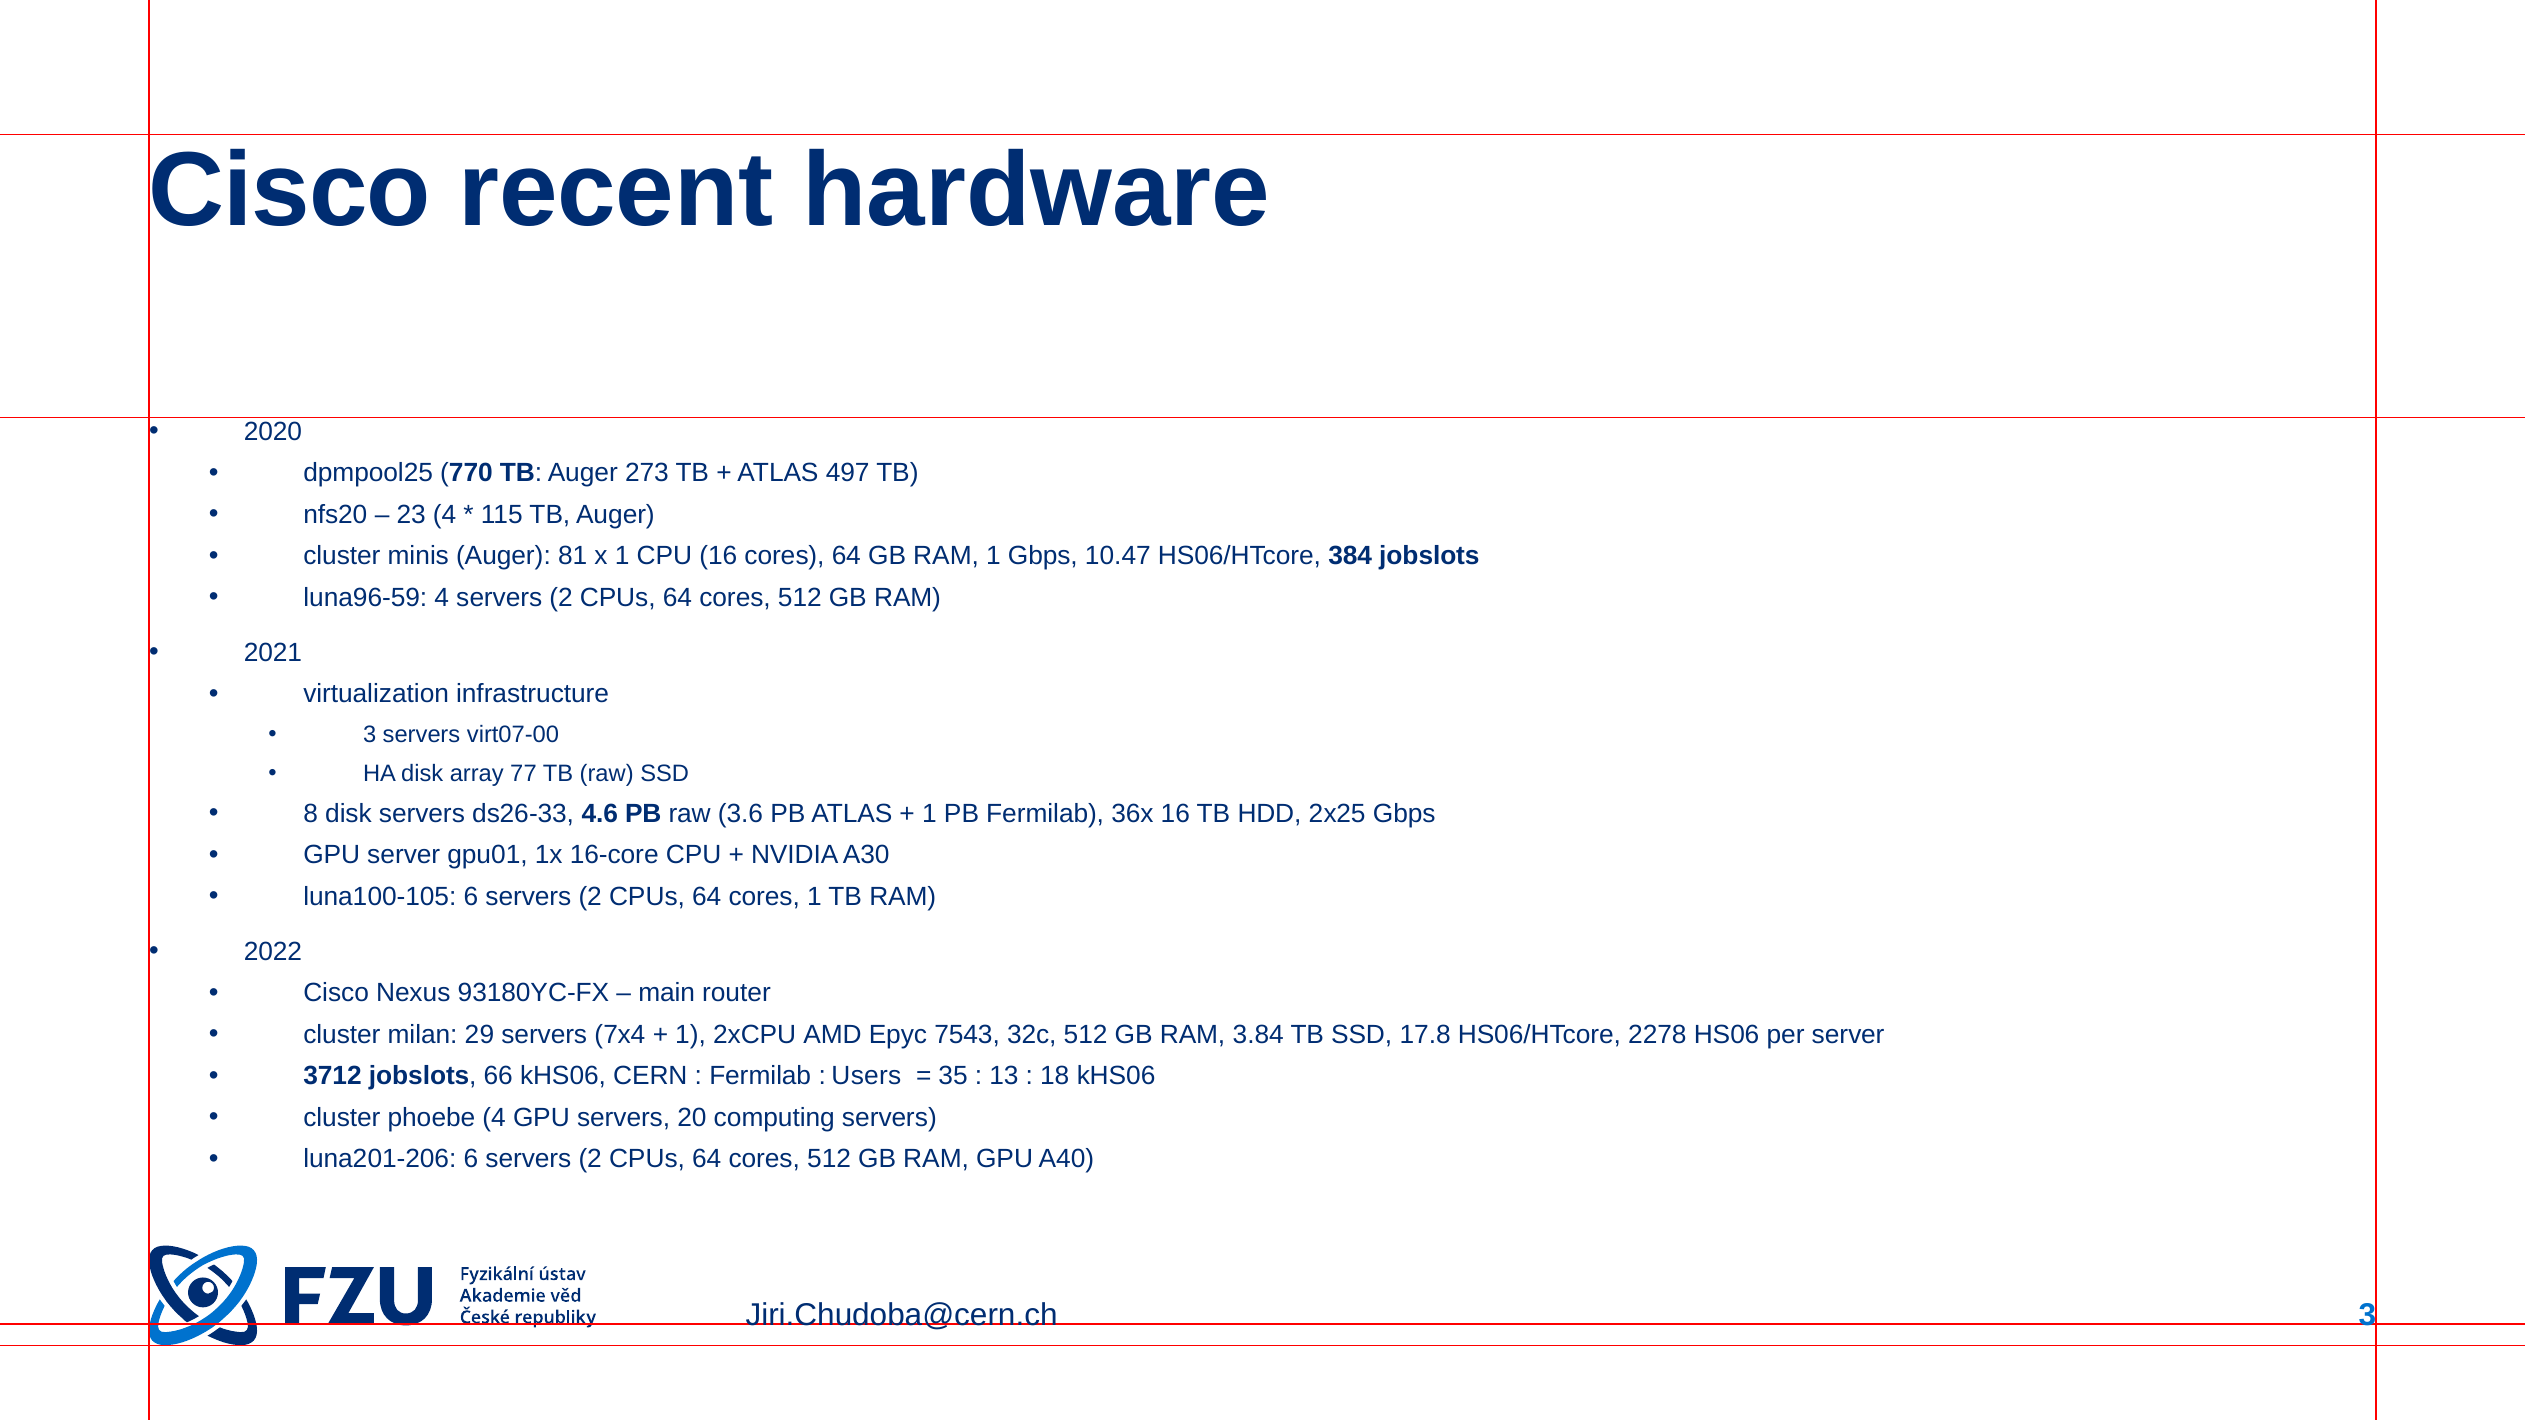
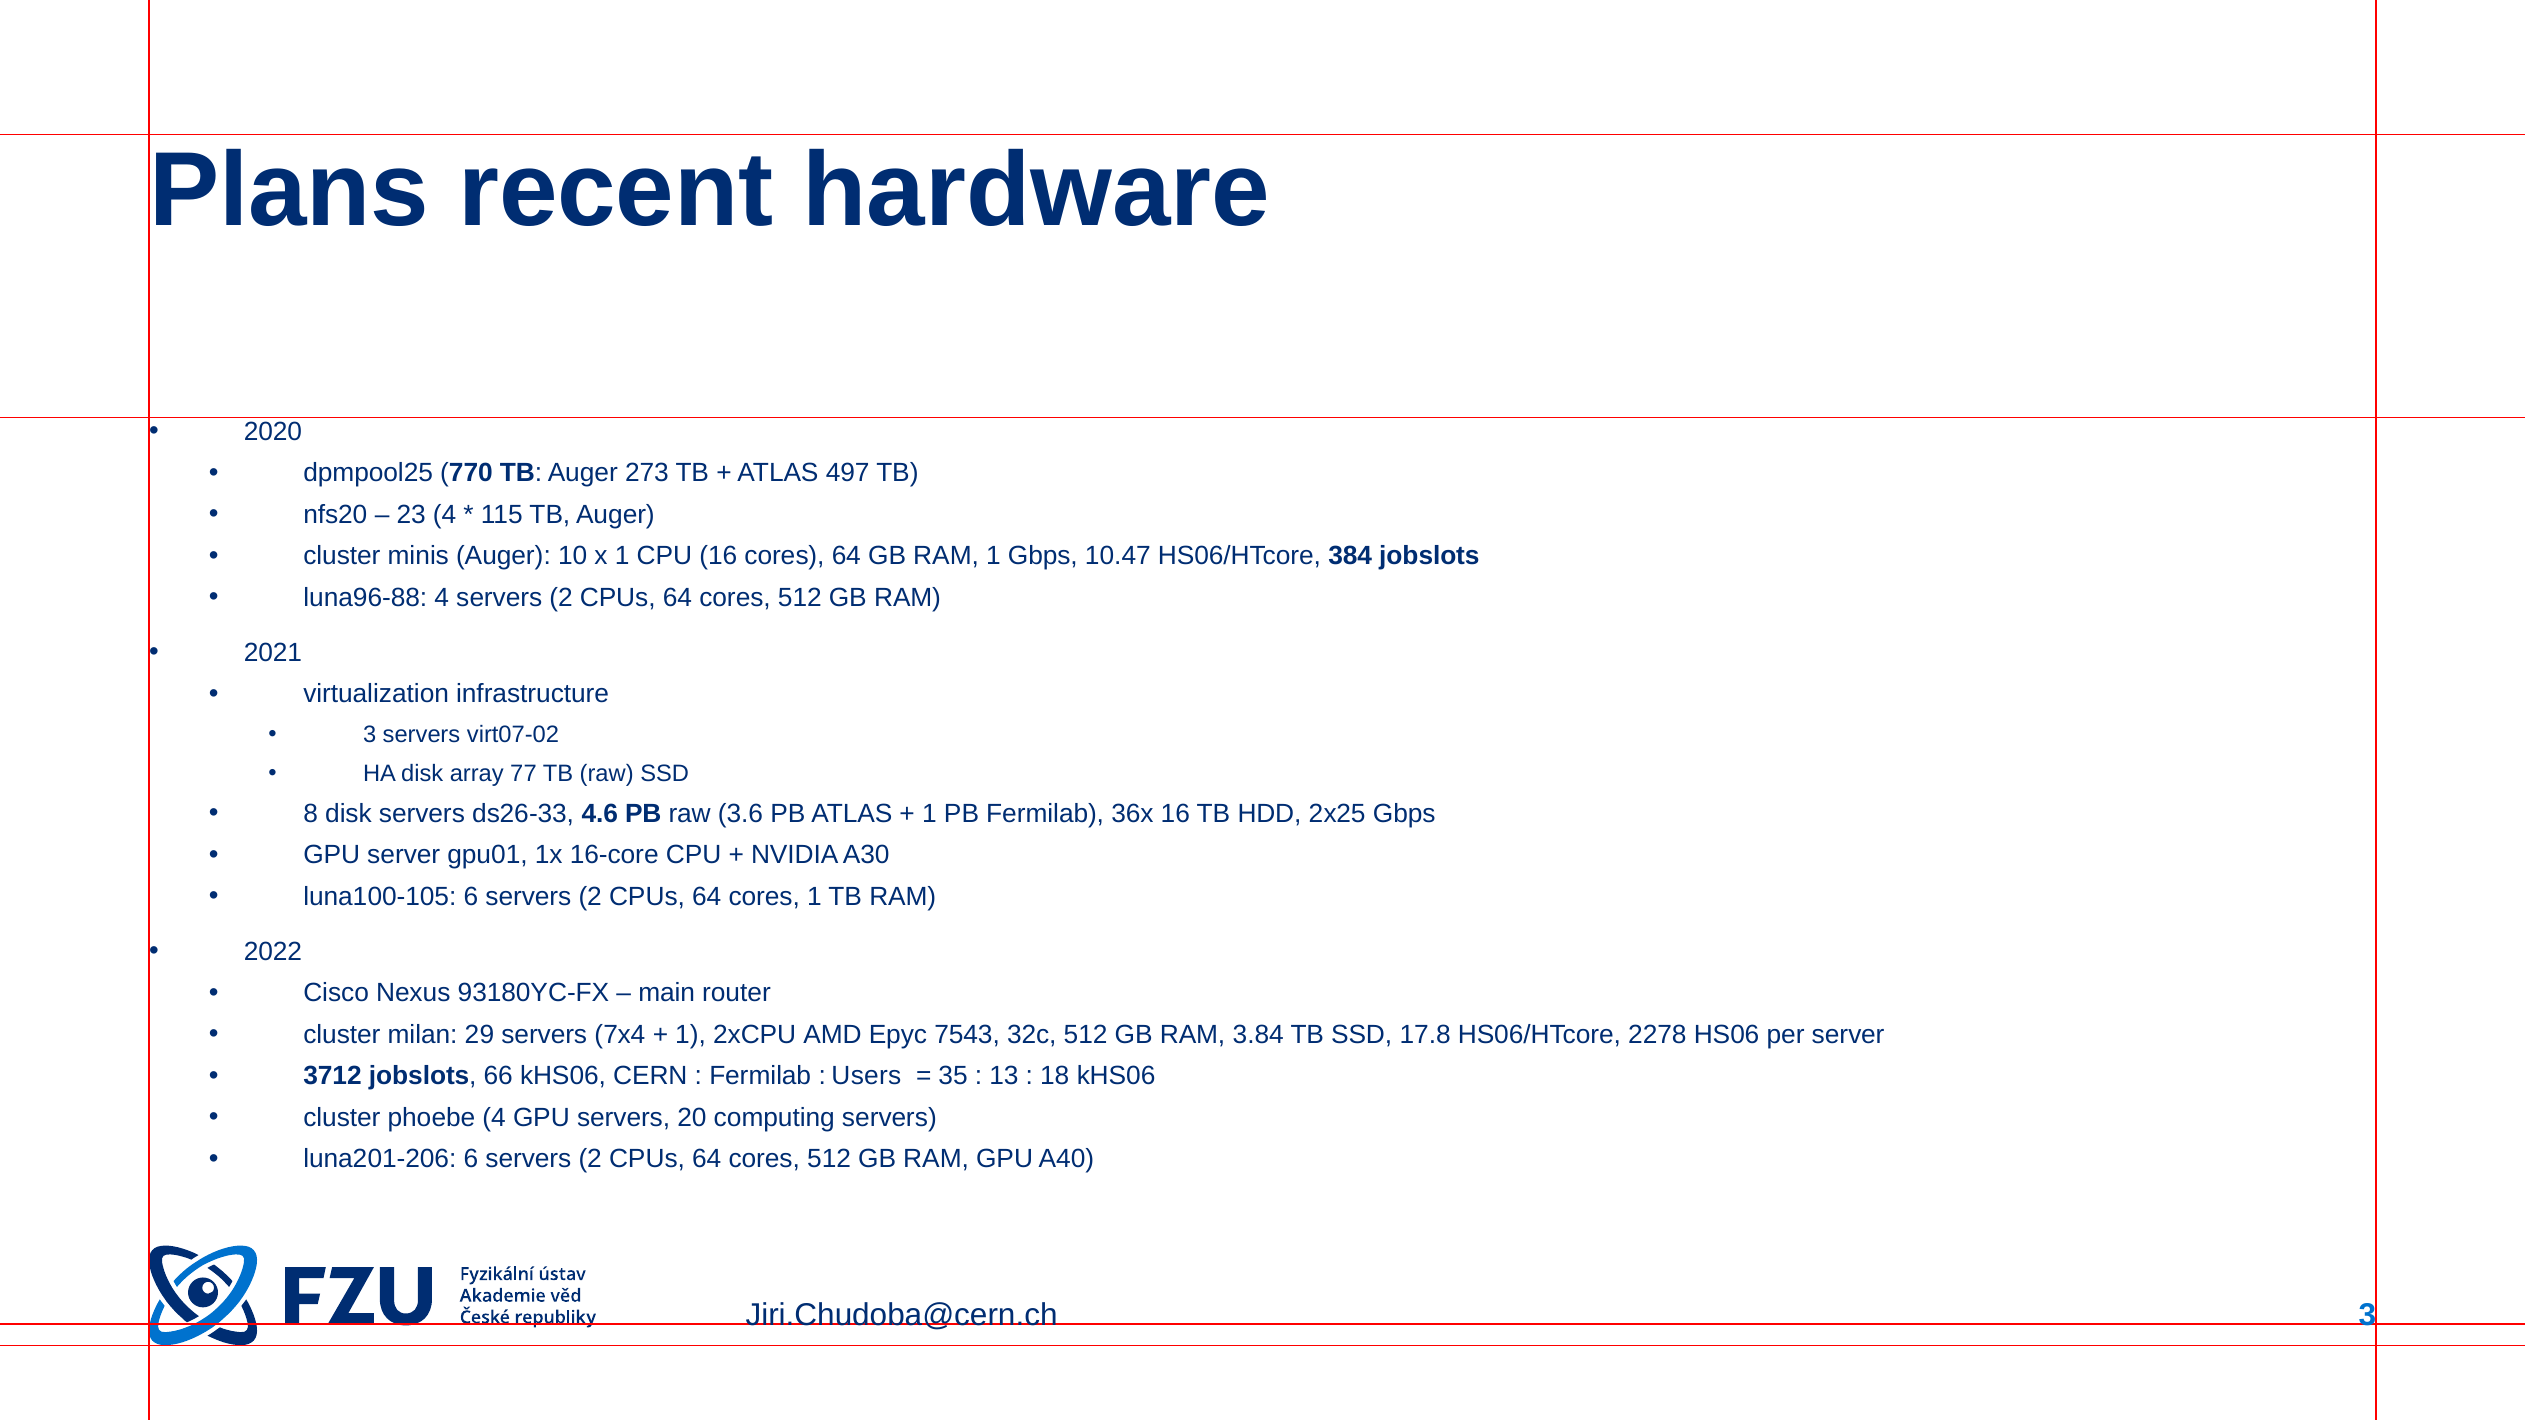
Cisco: Cisco -> Plans (289, 190)
81: 81 -> 10 (573, 556)
luna96-59: luna96-59 -> luna96-88 (365, 598)
virt07-00: virt07-00 -> virt07-02 (513, 735)
